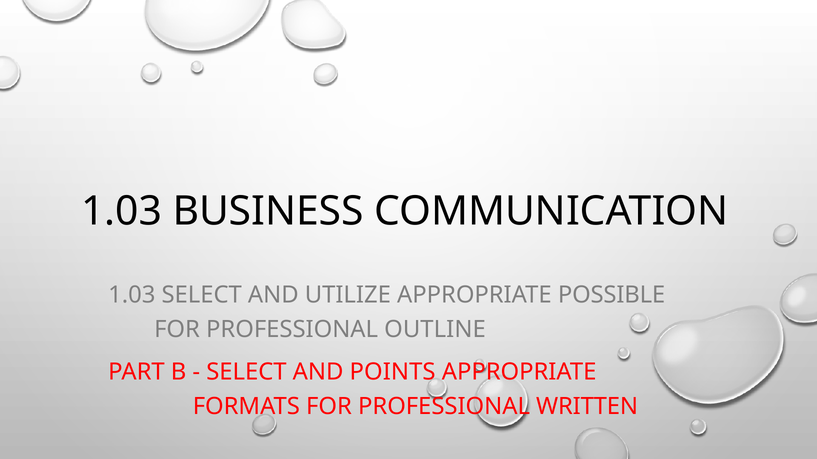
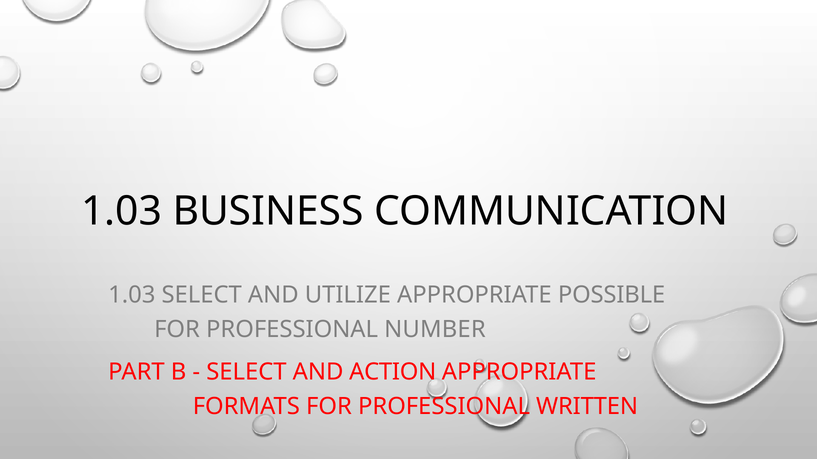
OUTLINE: OUTLINE -> NUMBER (435, 330)
POINTS: POINTS -> ACTION (393, 373)
